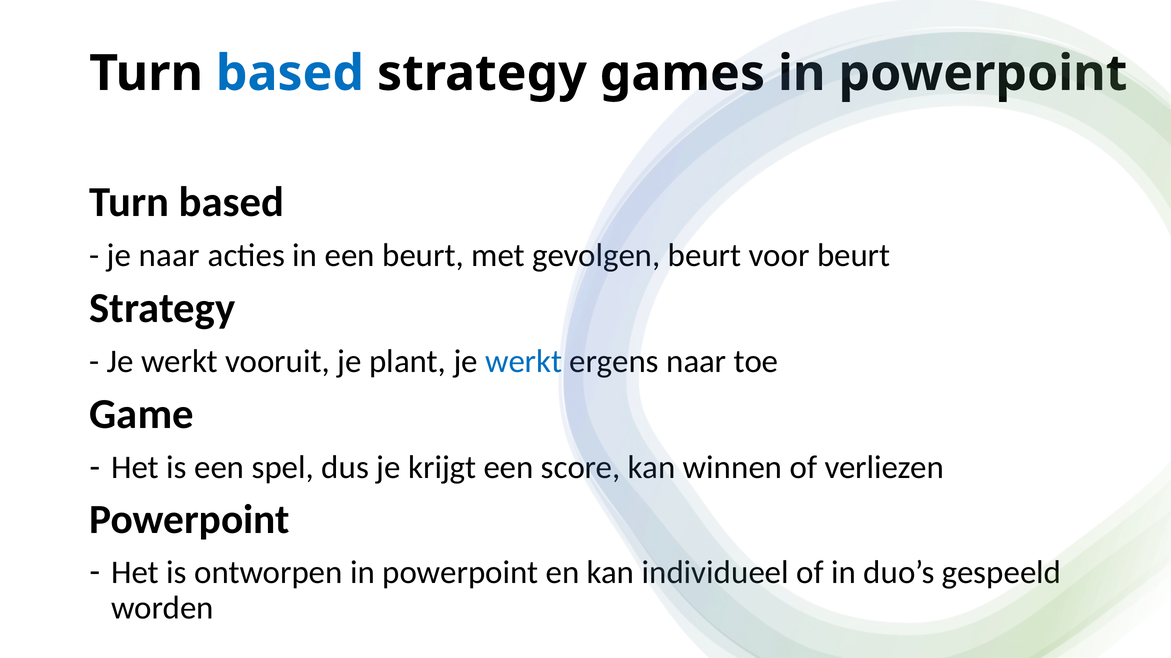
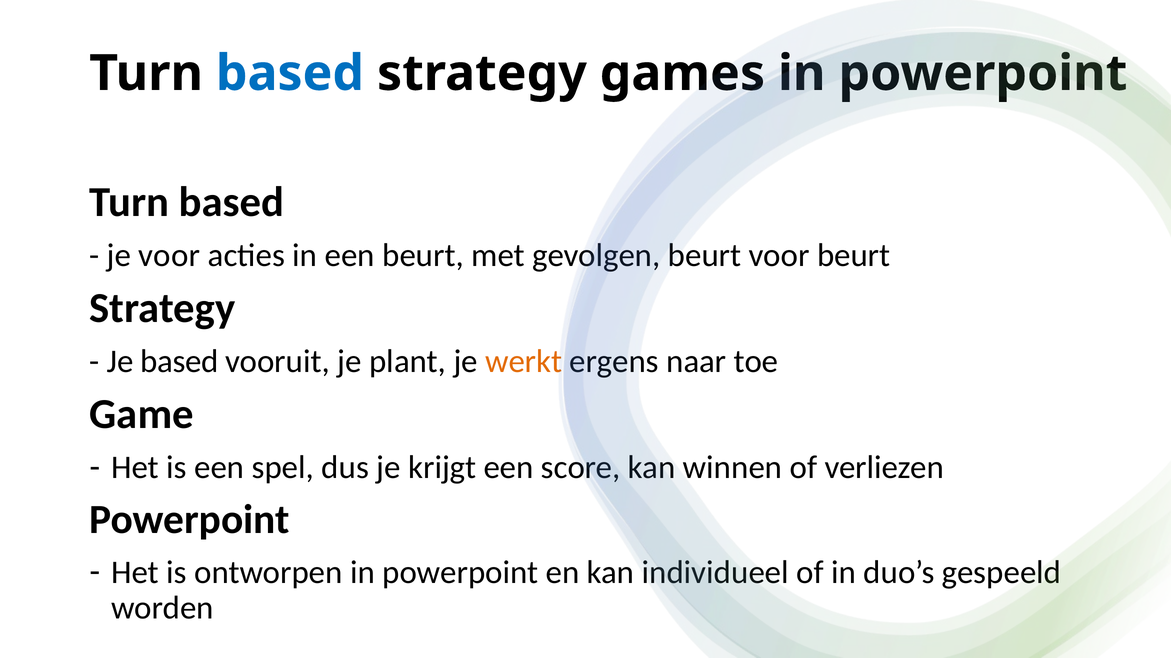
je naar: naar -> voor (169, 256)
werkt: werkt -> based (180, 362)
werkt colour: blue -> orange (524, 362)
